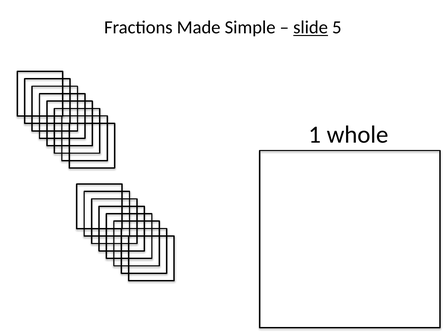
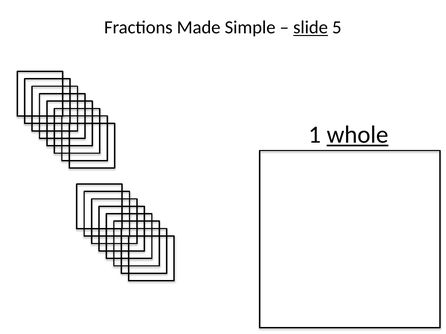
whole underline: none -> present (358, 135)
